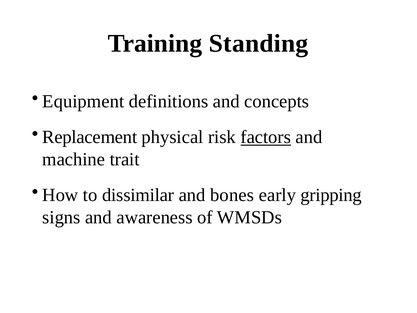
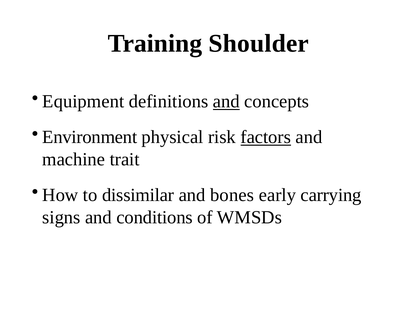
Standing: Standing -> Shoulder (259, 43)
and underline: none -> present (226, 101)
Replacement: Replacement -> Environment (90, 137)
gripping: gripping -> carrying (331, 195)
awareness: awareness -> conditions (155, 217)
